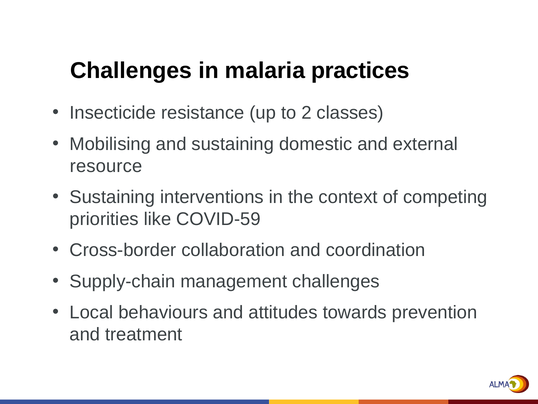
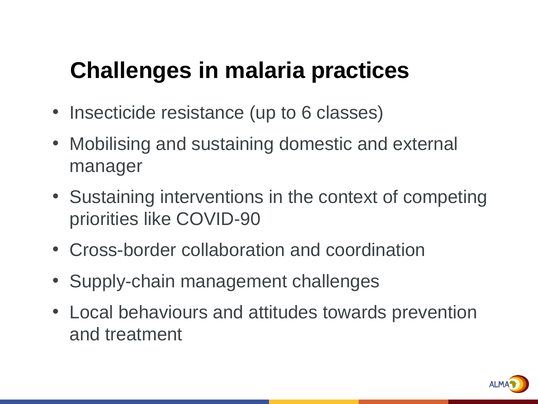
2: 2 -> 6 (306, 113)
resource: resource -> manager (106, 166)
COVID-59: COVID-59 -> COVID-90 (218, 219)
